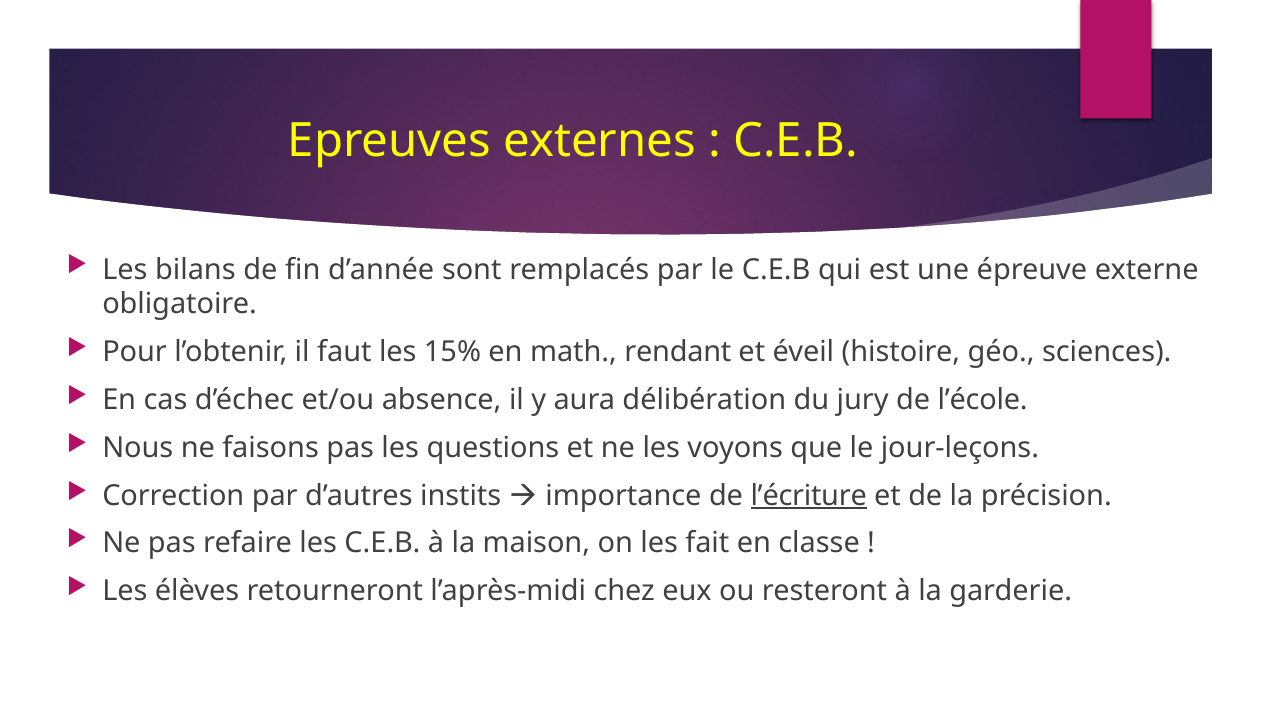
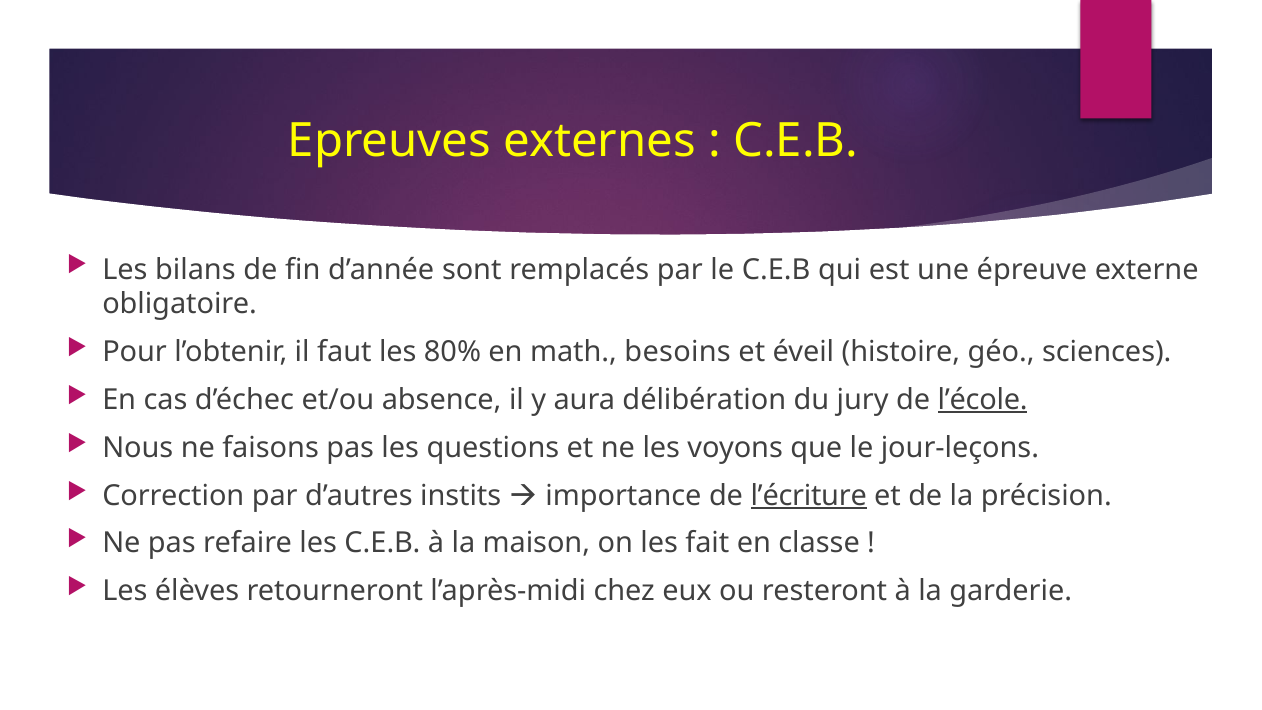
15%: 15% -> 80% (453, 352)
rendant: rendant -> besoins (678, 352)
l’école underline: none -> present (983, 400)
